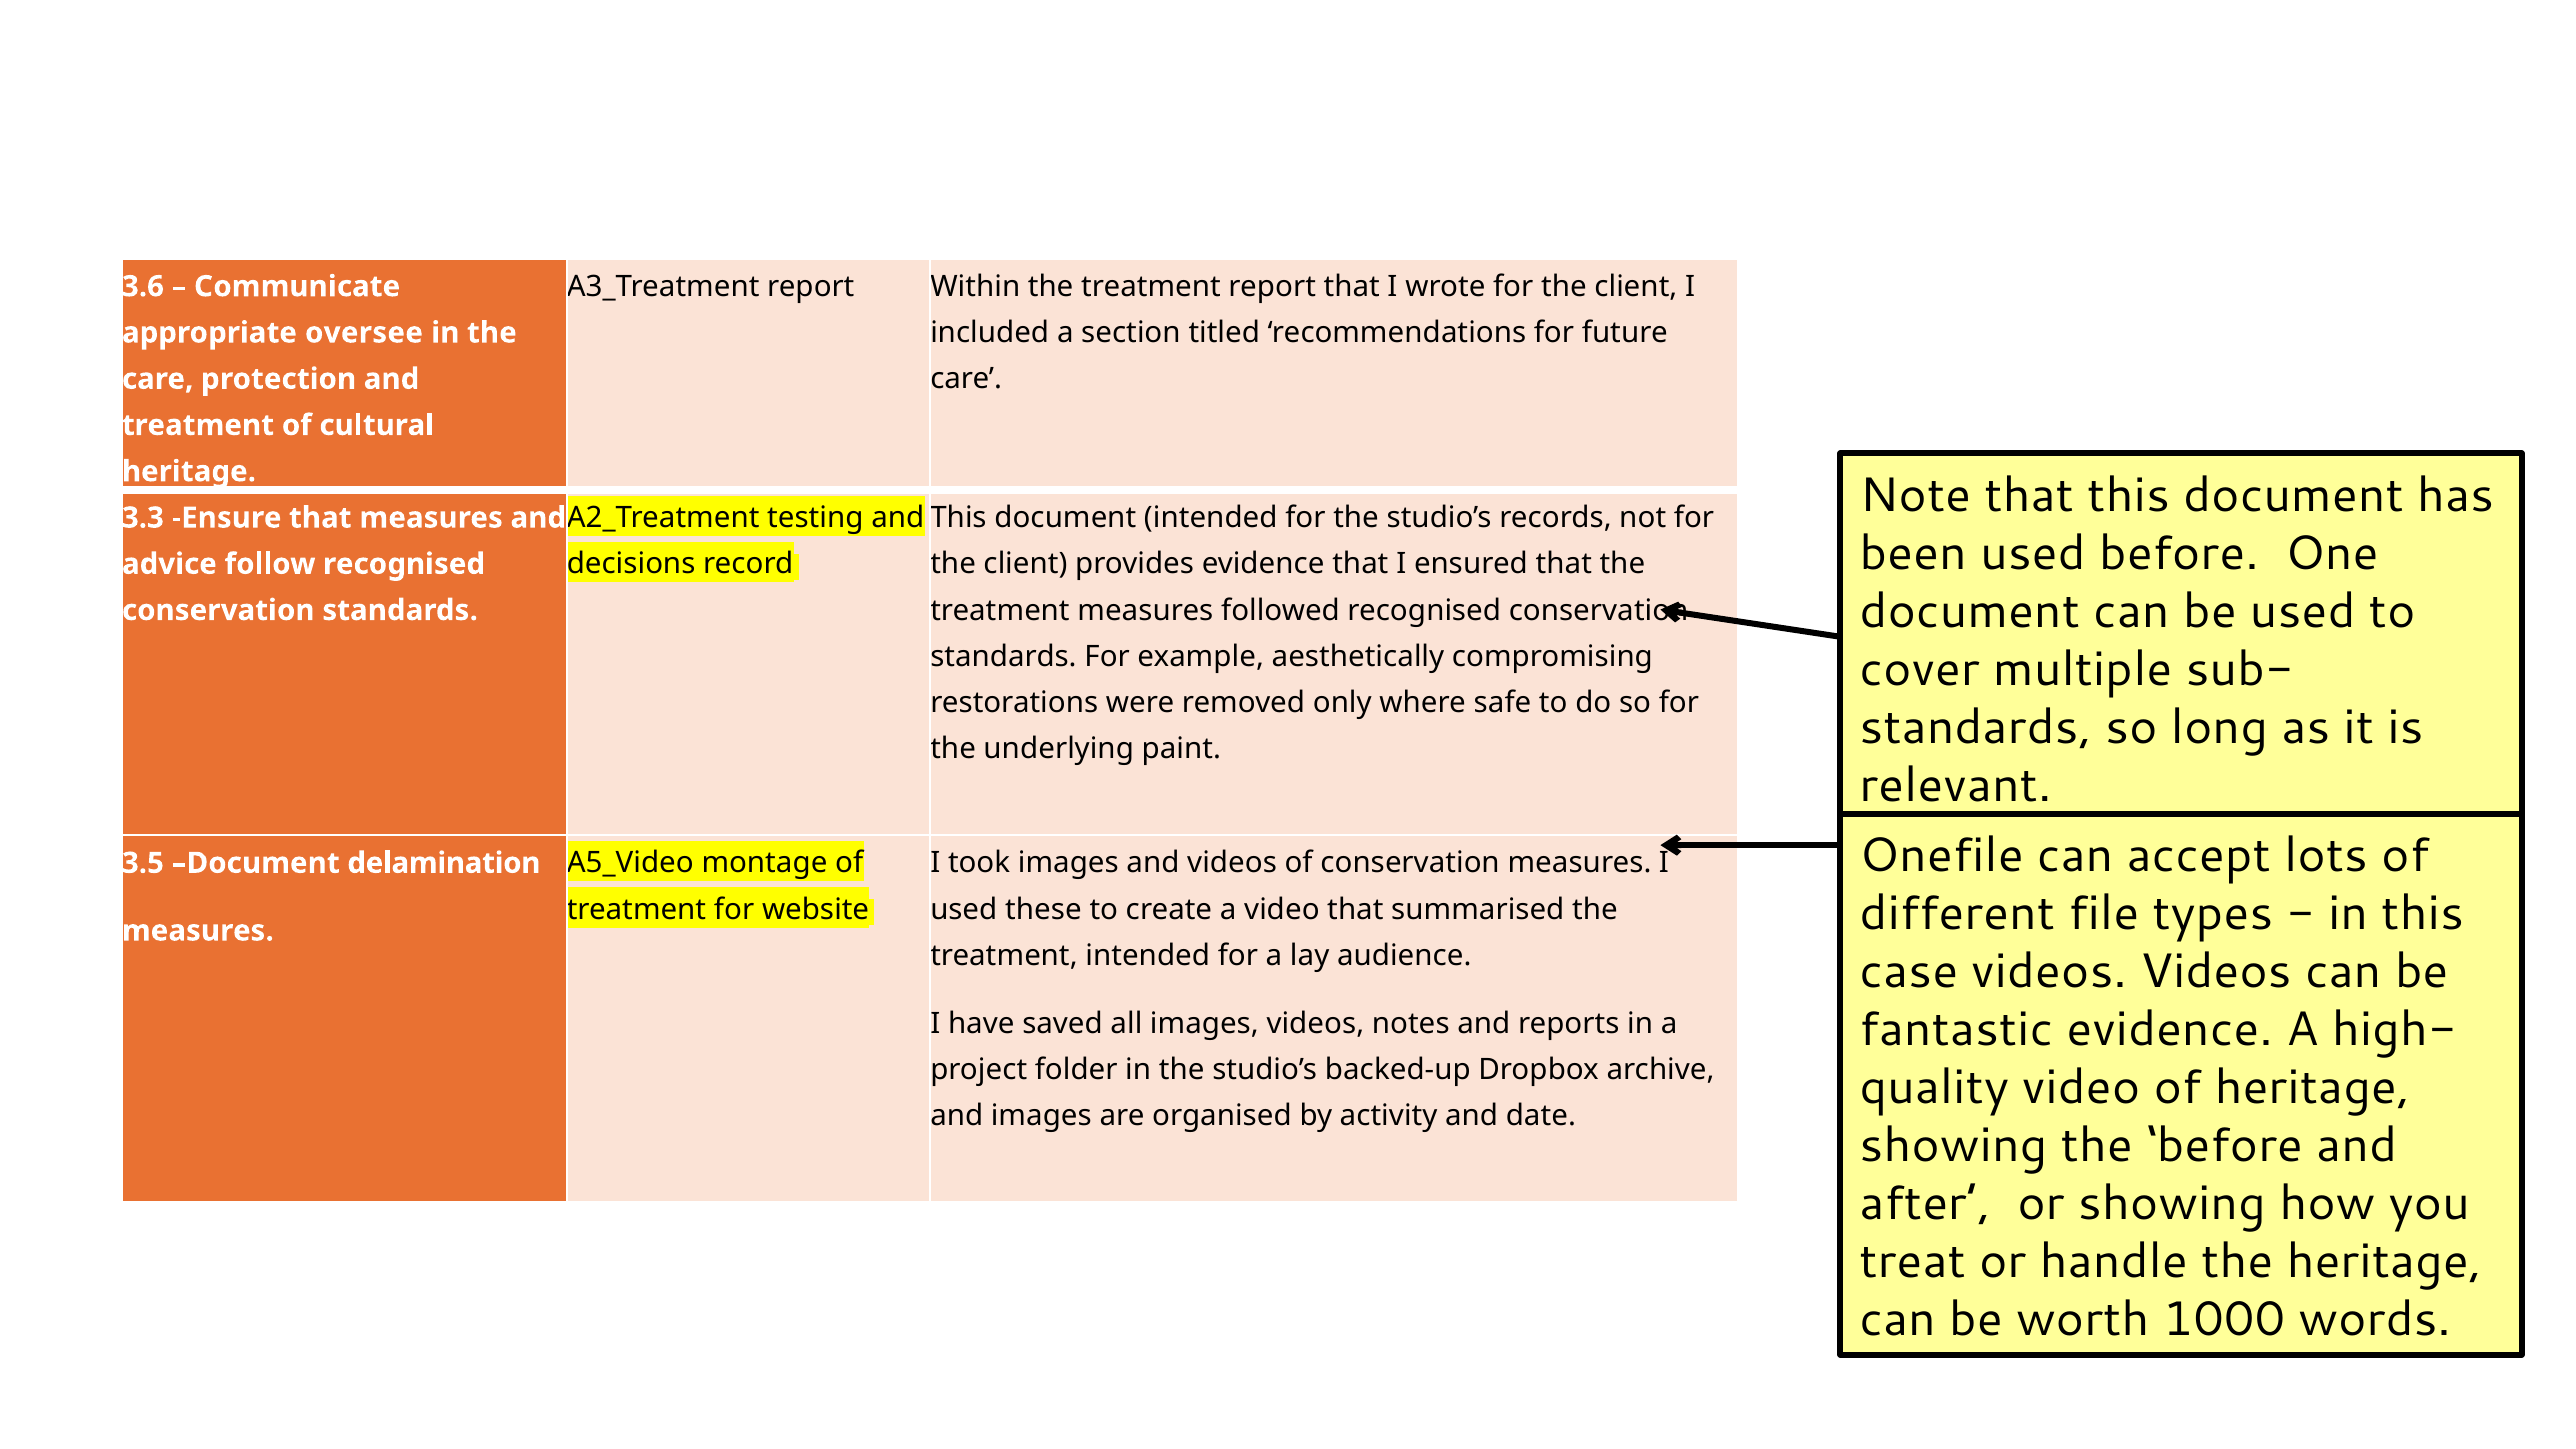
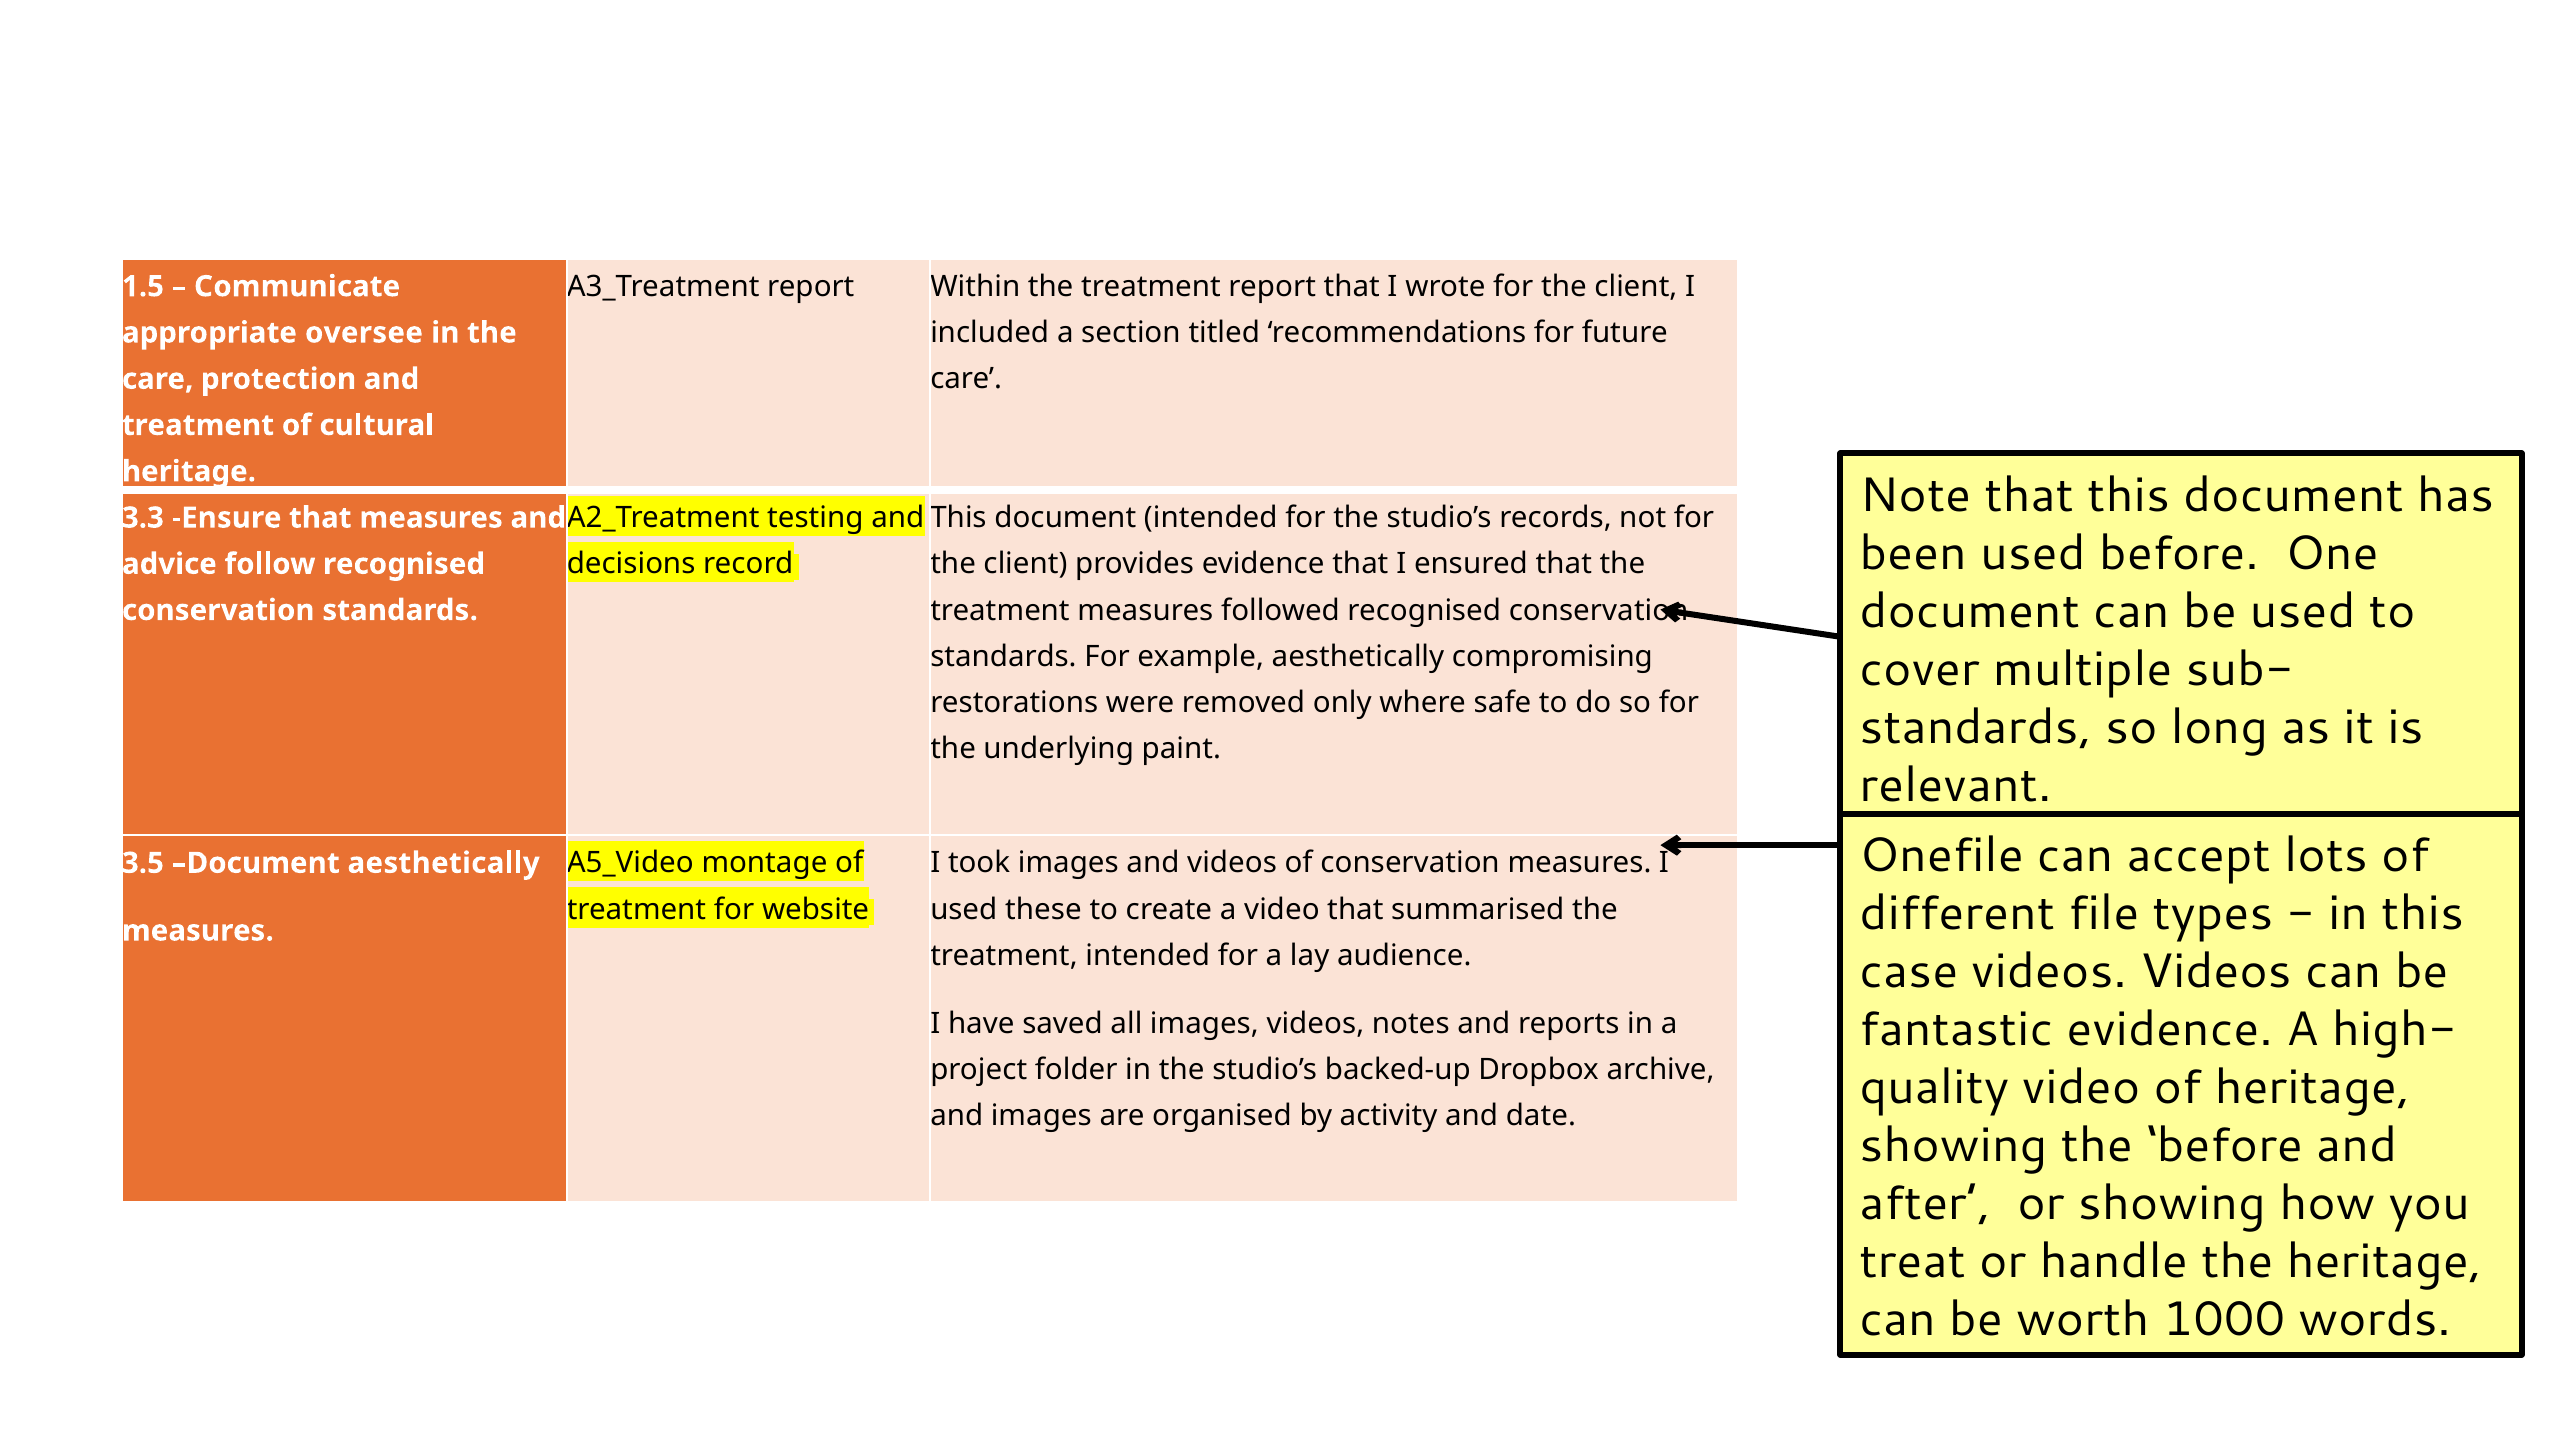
3.6: 3.6 -> 1.5 (143, 287)
Document delamination: delamination -> aesthetically (444, 863)
